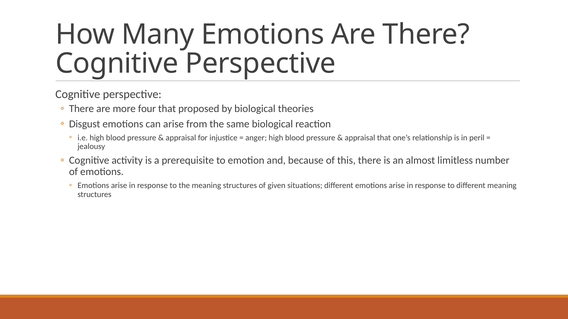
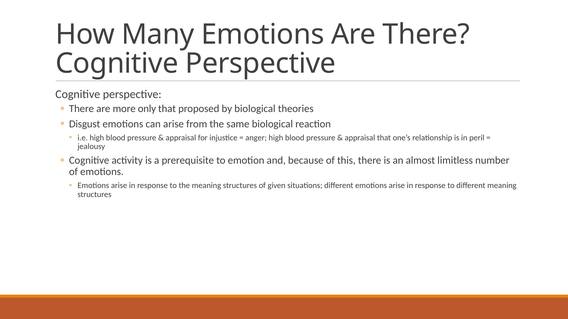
four: four -> only (147, 109)
